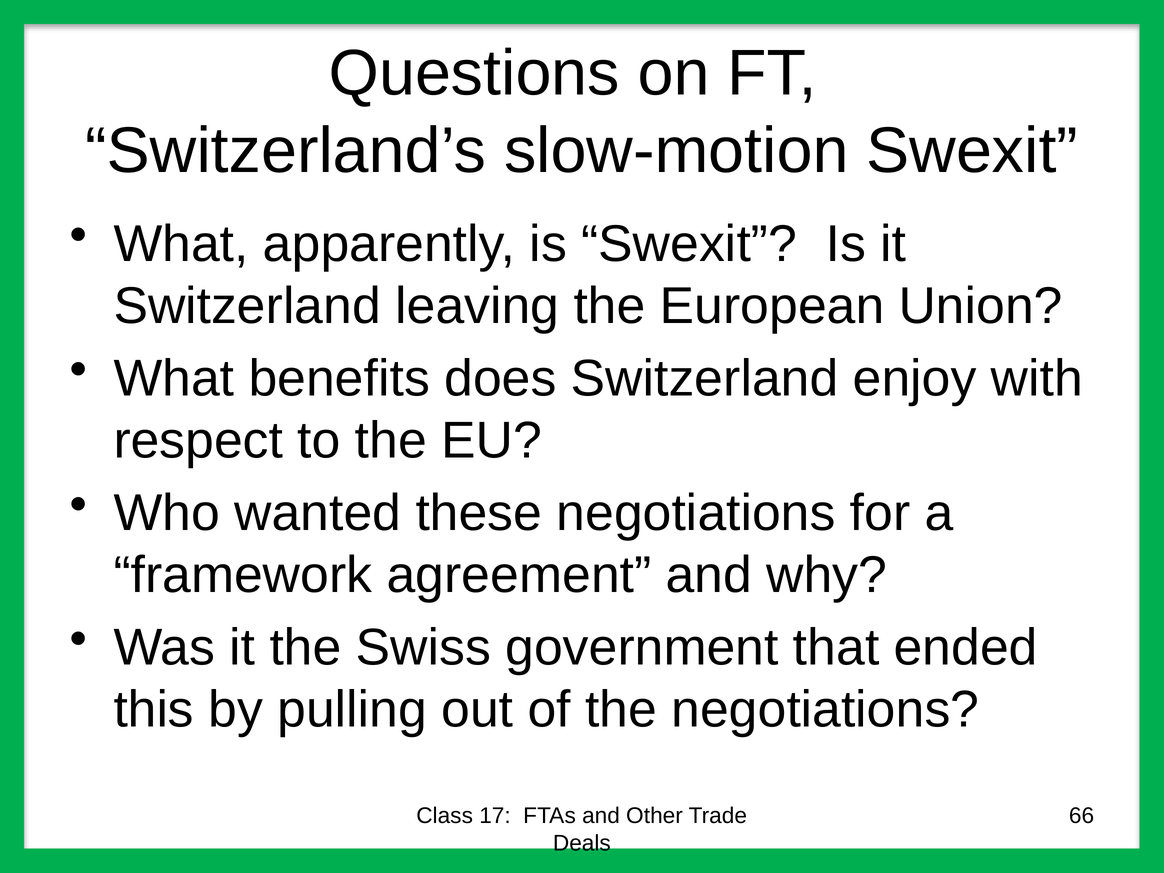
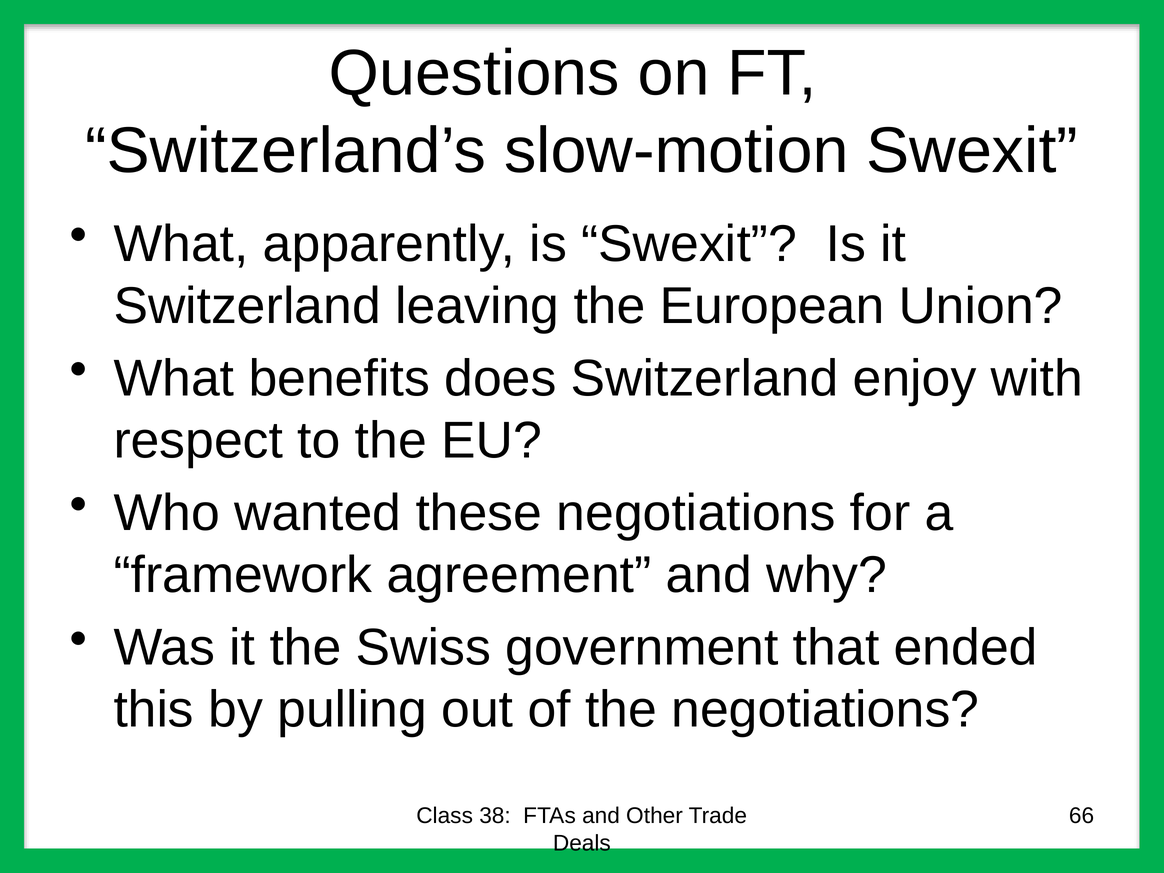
17: 17 -> 38 (495, 816)
